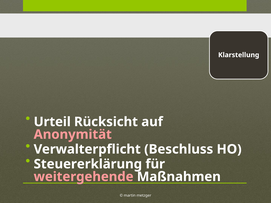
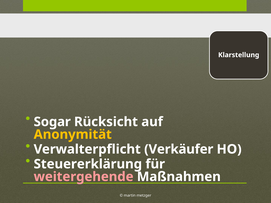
Urteil: Urteil -> Sogar (52, 122)
Anonymität colour: pink -> yellow (73, 135)
Beschluss: Beschluss -> Verkäufer (179, 149)
